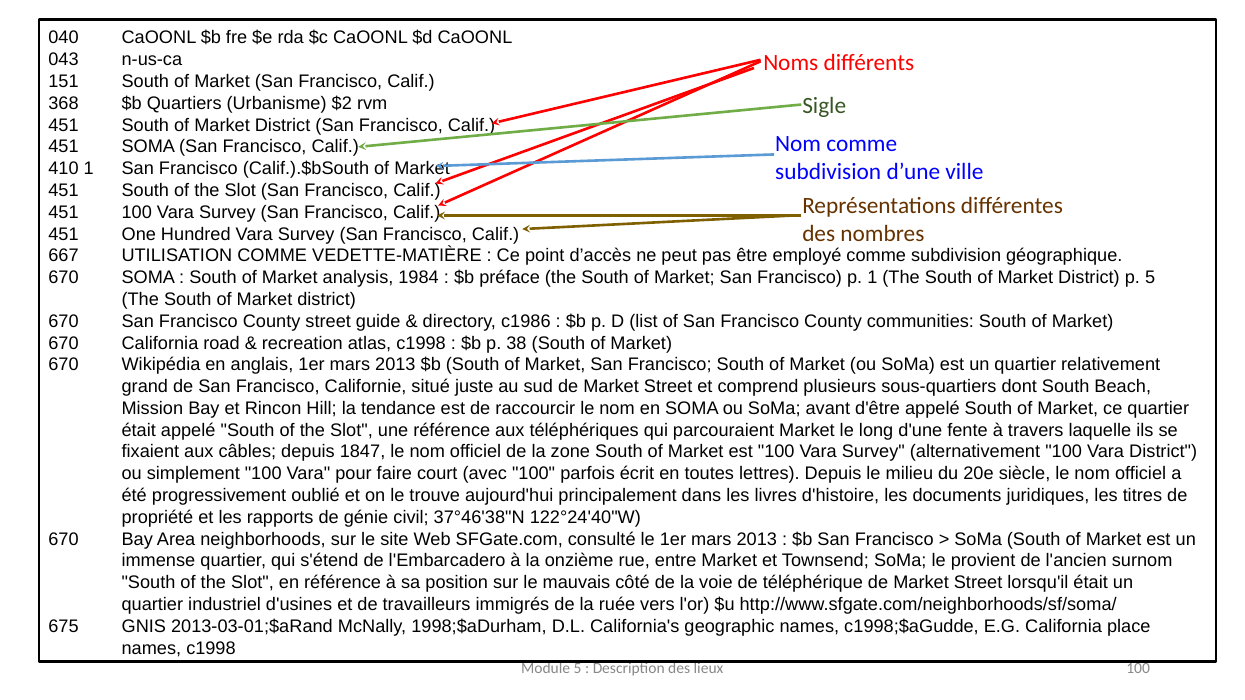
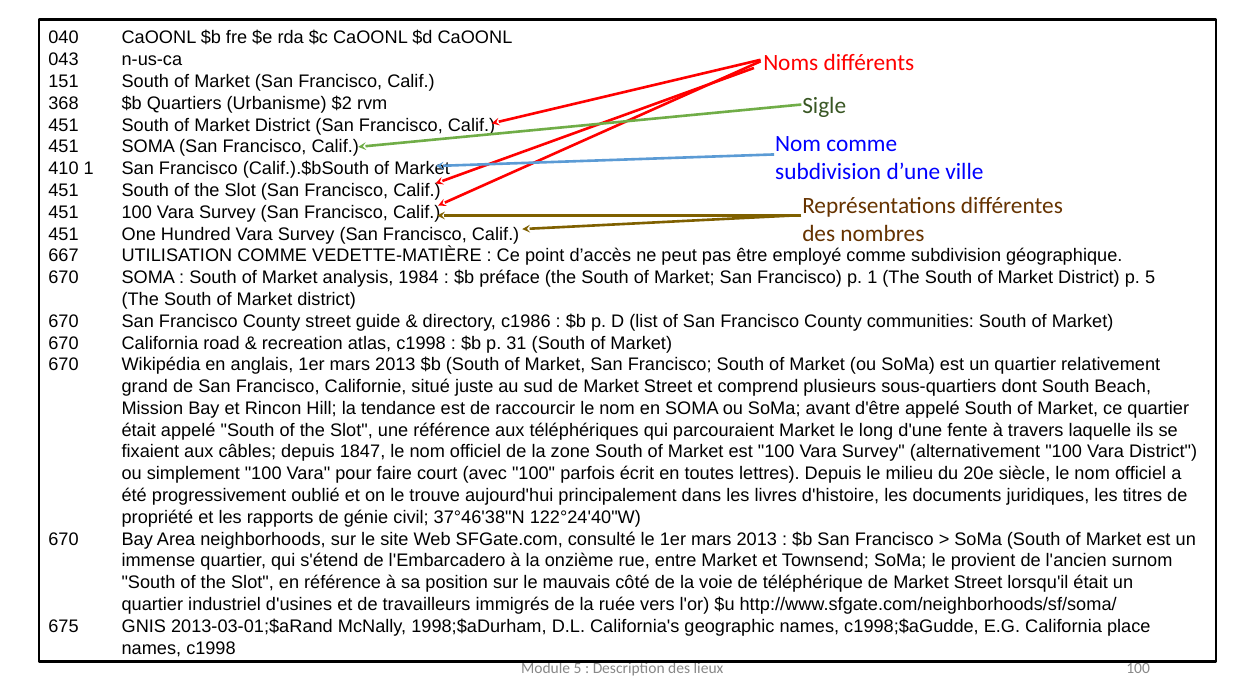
38: 38 -> 31 (516, 343)
